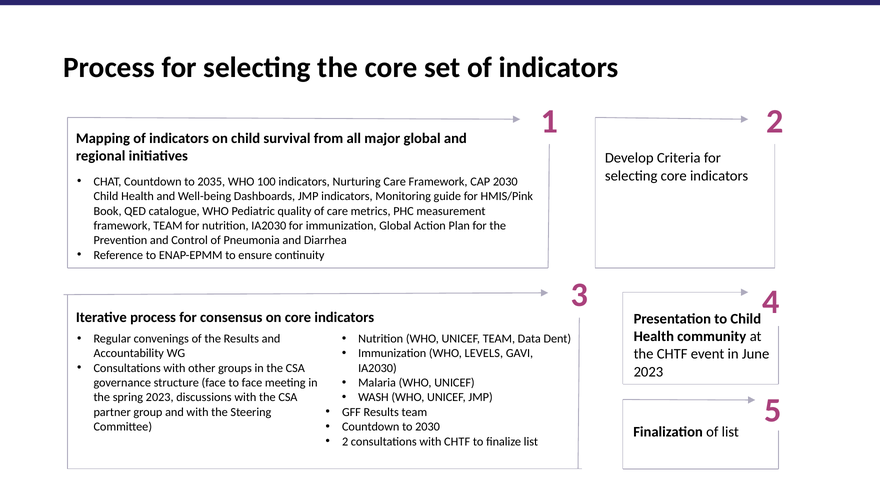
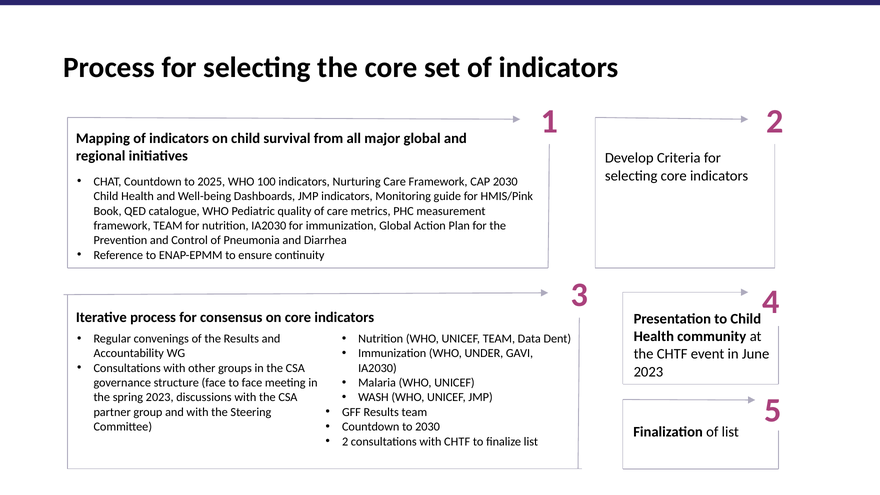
2035: 2035 -> 2025 (211, 182)
LEVELS: LEVELS -> UNDER (484, 353)
